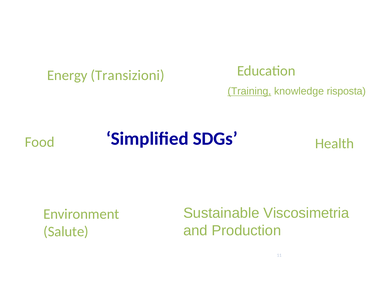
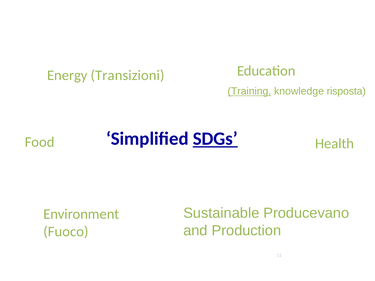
SDGs underline: none -> present (215, 139)
Viscosimetria: Viscosimetria -> Producevano (306, 213)
Salute: Salute -> Fuoco (66, 232)
